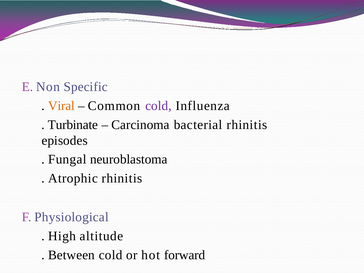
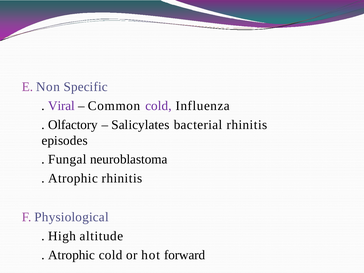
Viral colour: orange -> purple (61, 106)
Turbinate: Turbinate -> Olfactory (73, 125)
Carcinoma: Carcinoma -> Salicylates (140, 125)
Between: Between -> Atrophic (72, 255)
